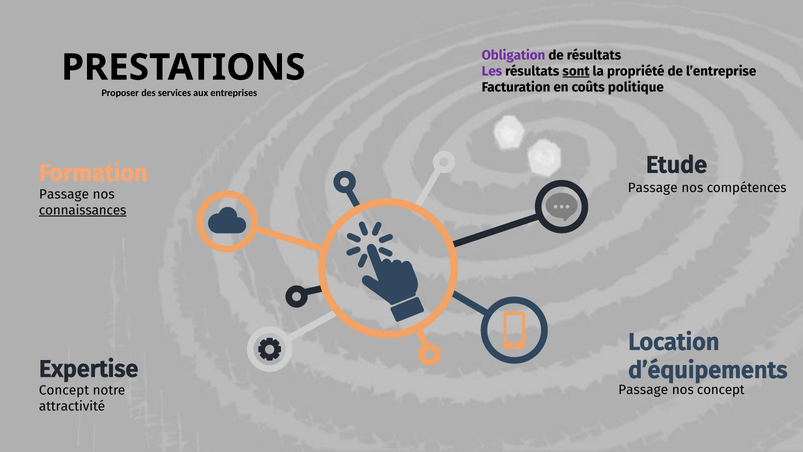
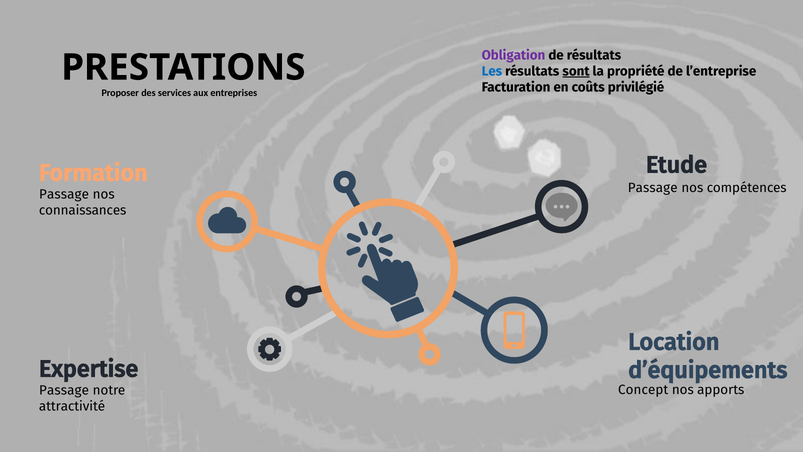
Les colour: purple -> blue (492, 71)
politique: politique -> privilégié (636, 87)
connaissances underline: present -> none (83, 210)
Passage: Passage -> Concept (643, 390)
nos concept: concept -> apports (721, 390)
Concept: Concept -> Passage (64, 390)
